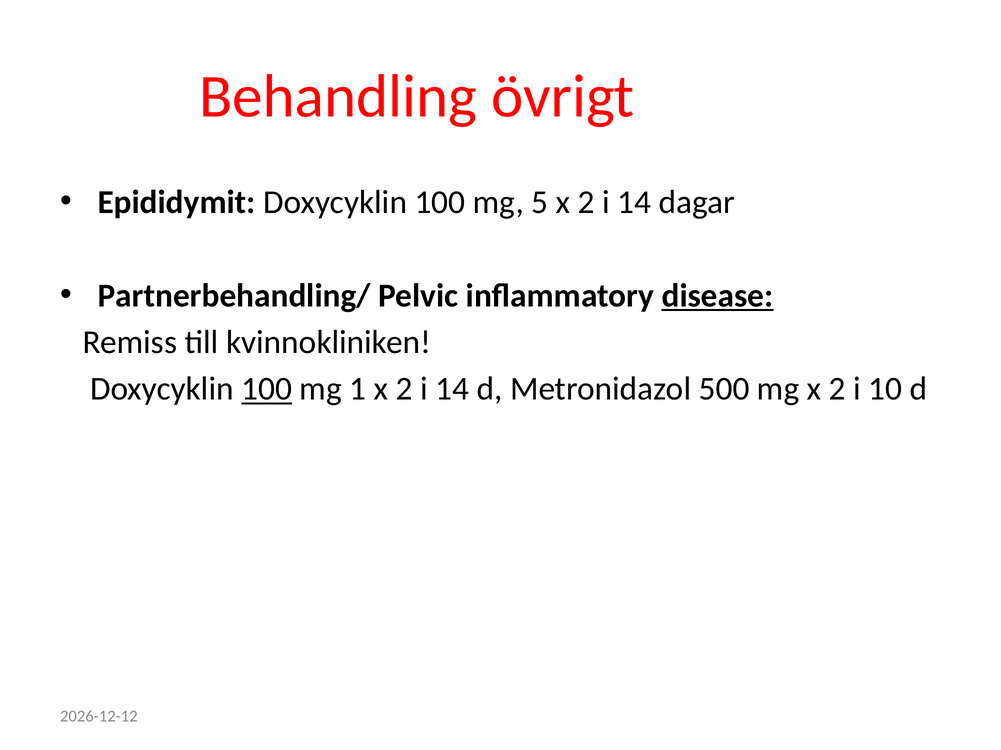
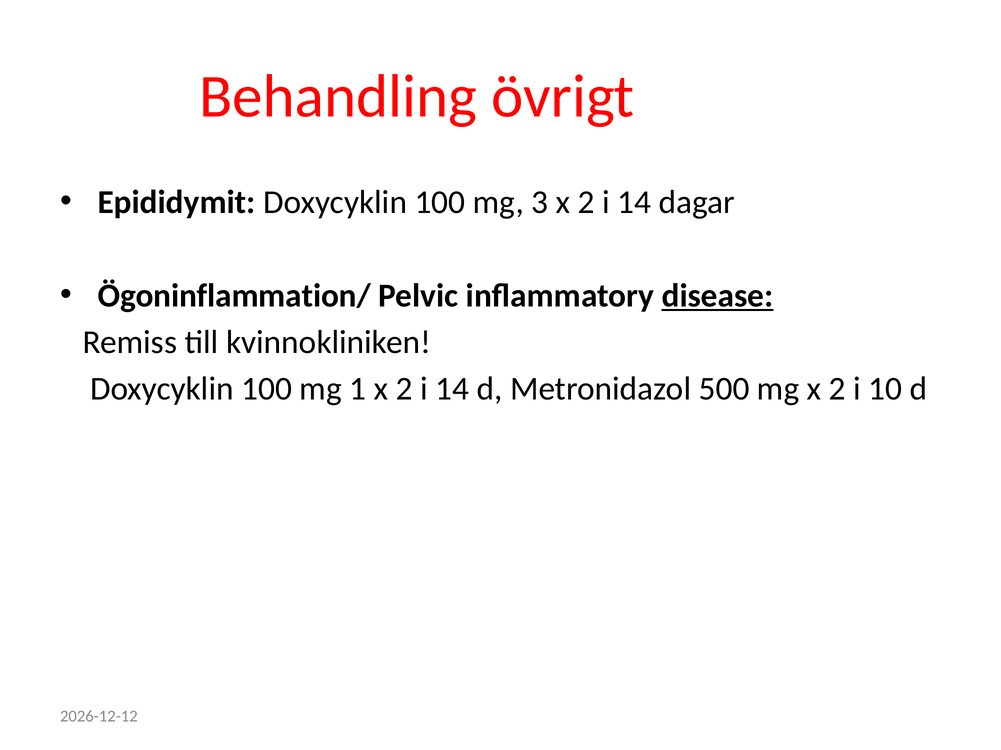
5: 5 -> 3 (540, 203)
Partnerbehandling/: Partnerbehandling/ -> Ögoninflammation/ (234, 296)
100 underline: present -> none (267, 389)
